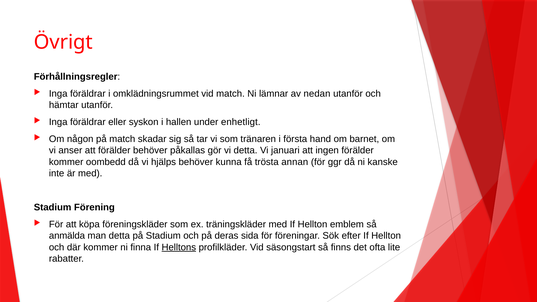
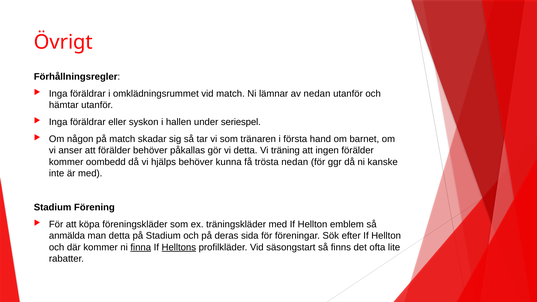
enhetligt: enhetligt -> seriespel (241, 122)
januari: januari -> träning (285, 151)
trösta annan: annan -> nedan (295, 162)
finna underline: none -> present (141, 247)
